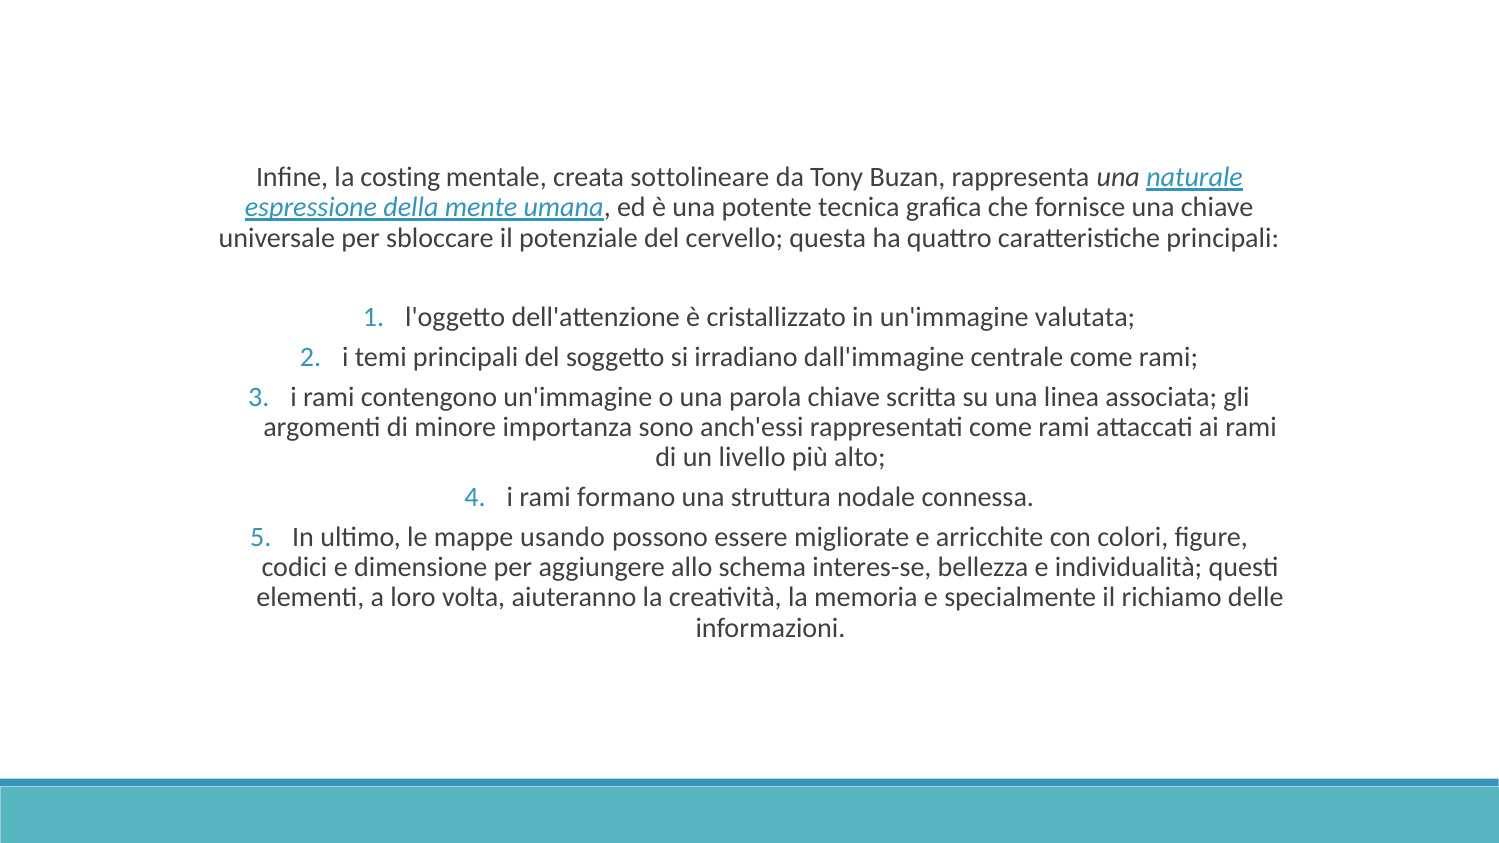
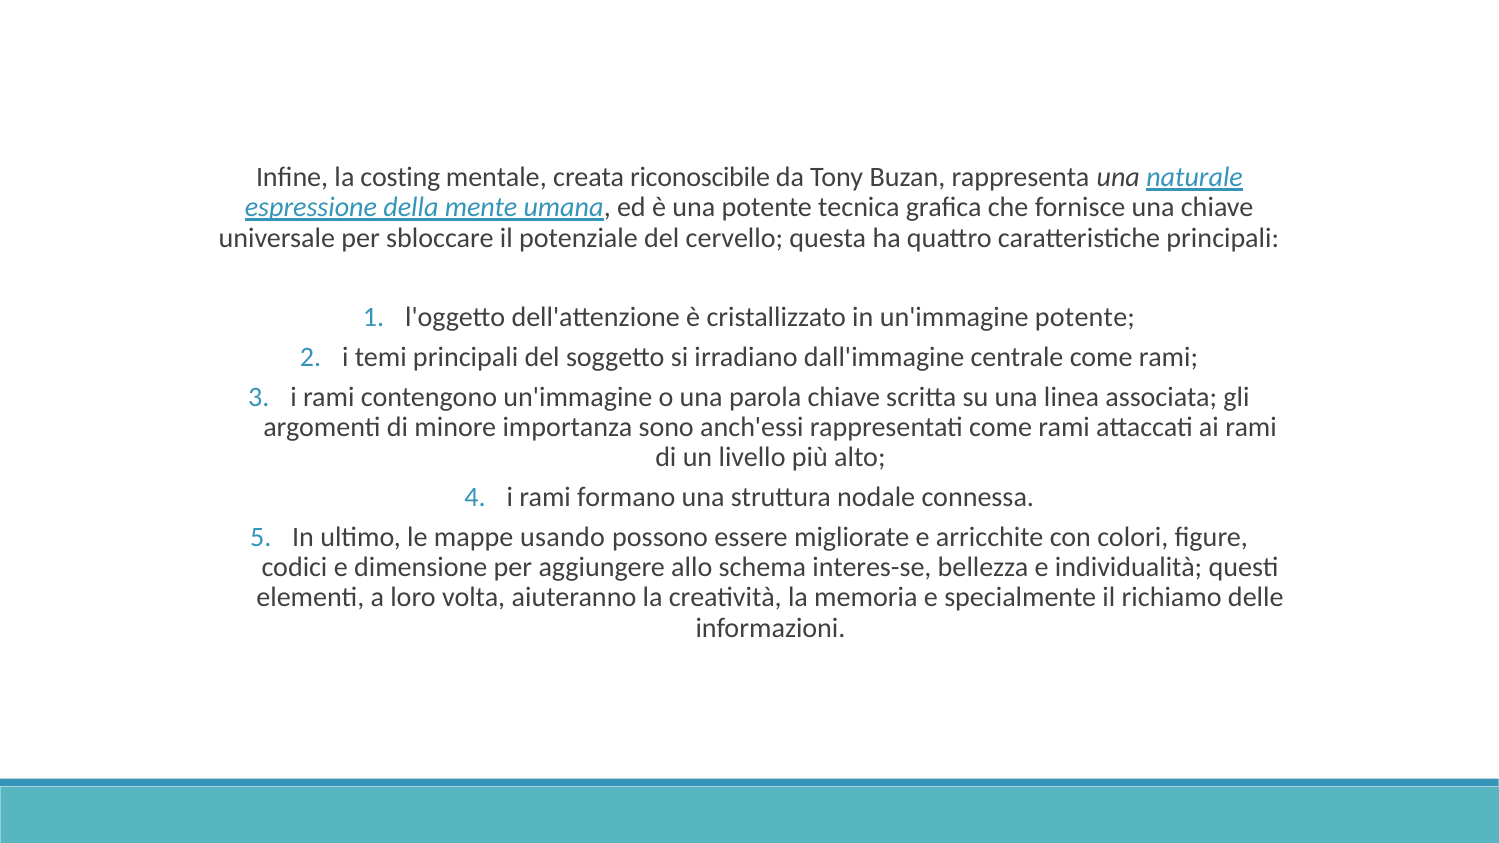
sottolineare: sottolineare -> riconoscibile (700, 177)
un'immagine valutata: valutata -> potente (1085, 317)
